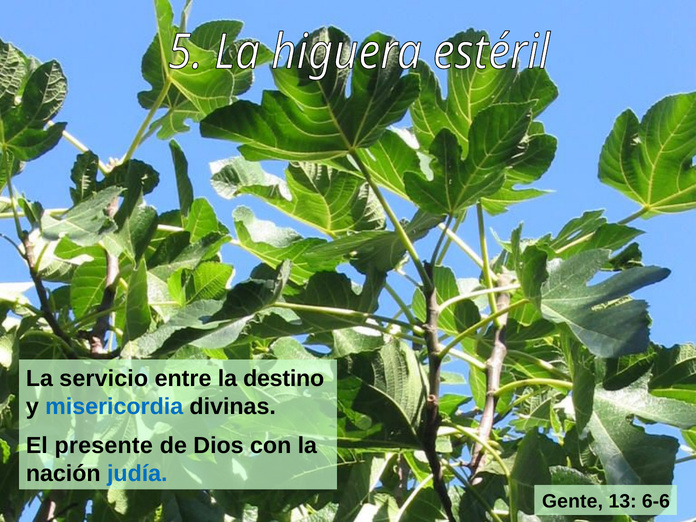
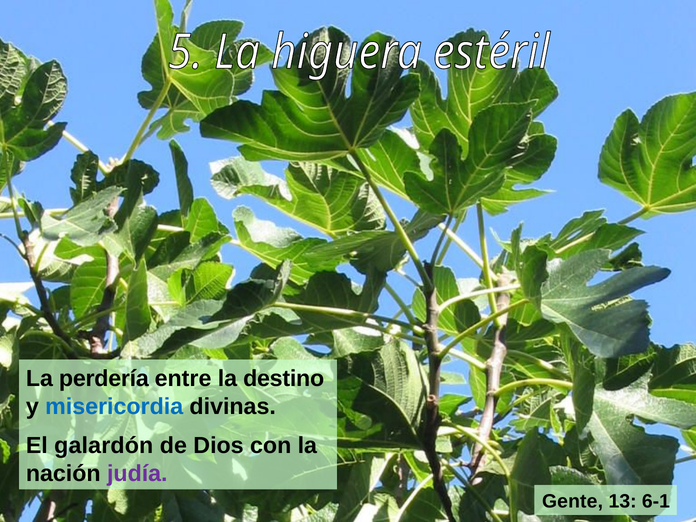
servicio: servicio -> perdería (104, 379)
presente: presente -> galardón (104, 446)
judía colour: blue -> purple (137, 474)
6-6: 6-6 -> 6-1 (656, 501)
